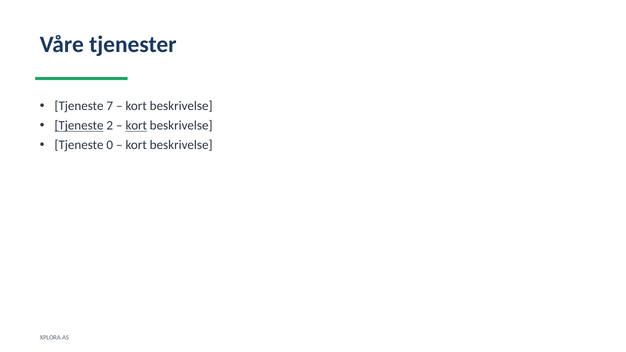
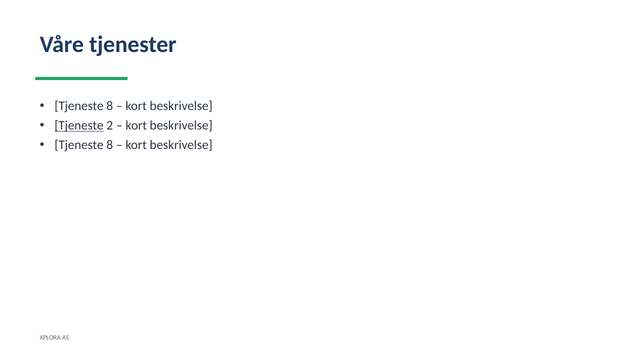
7: 7 -> 8 (110, 106)
kort underline: present -> none (136, 126)
0: 0 -> 8 (110, 145)
